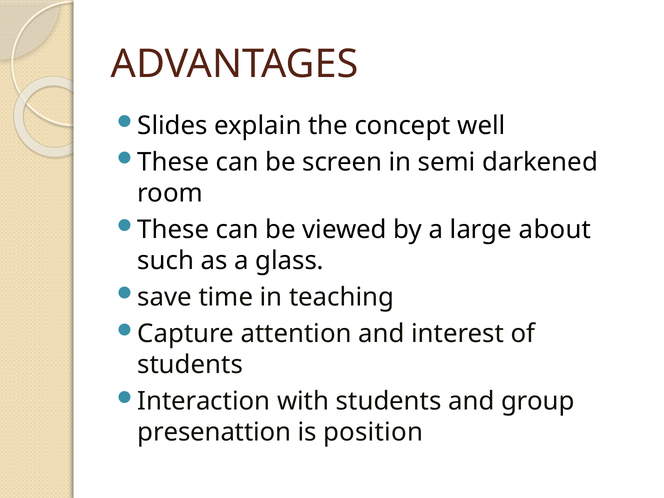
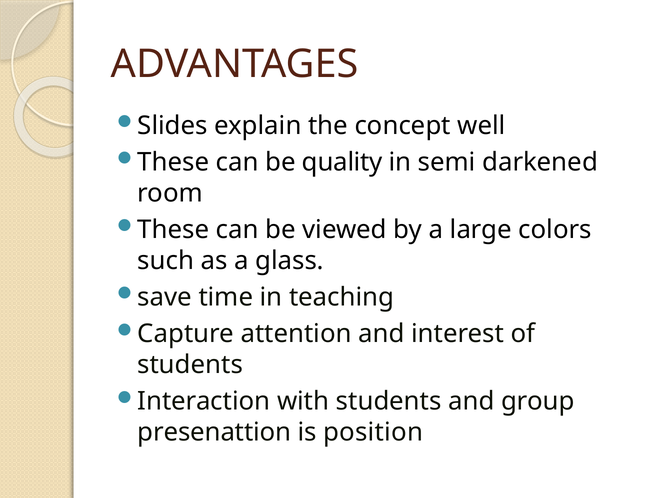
screen: screen -> quality (342, 162)
about: about -> colors (555, 230)
